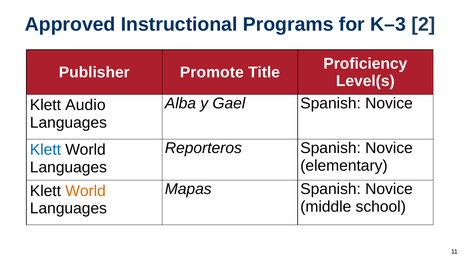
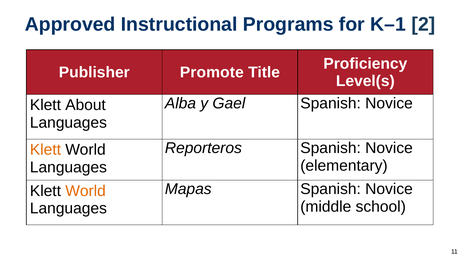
K–3: K–3 -> K–1 (388, 25)
Audio: Audio -> About (86, 105)
Klett colour: blue -> orange (45, 150)
